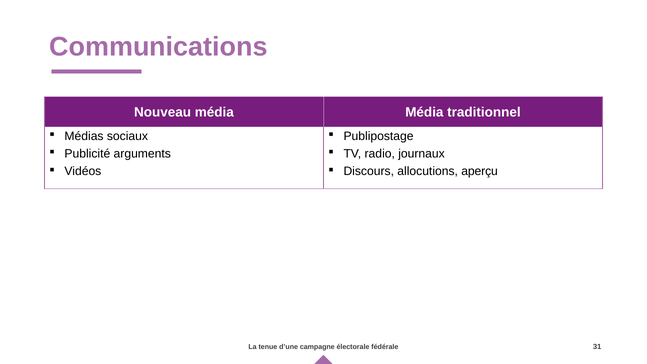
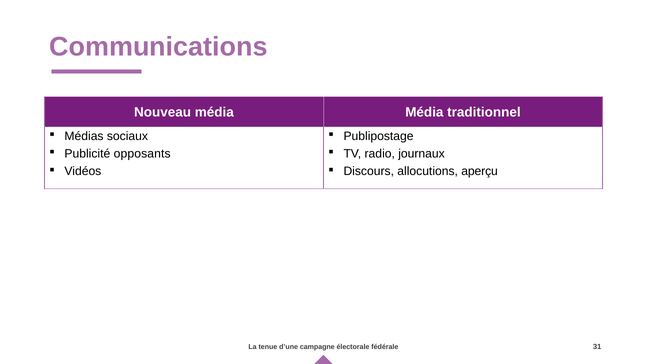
arguments: arguments -> opposants (142, 154)
